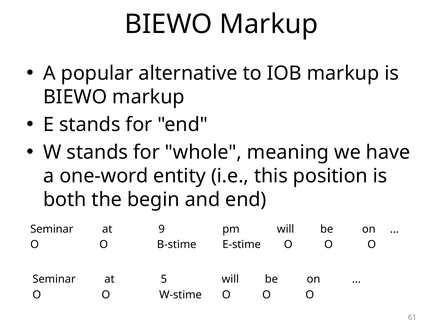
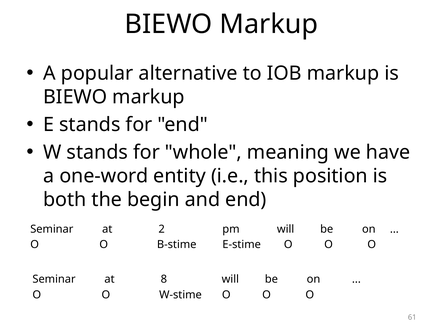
9: 9 -> 2 (162, 229)
5: 5 -> 8 (164, 279)
